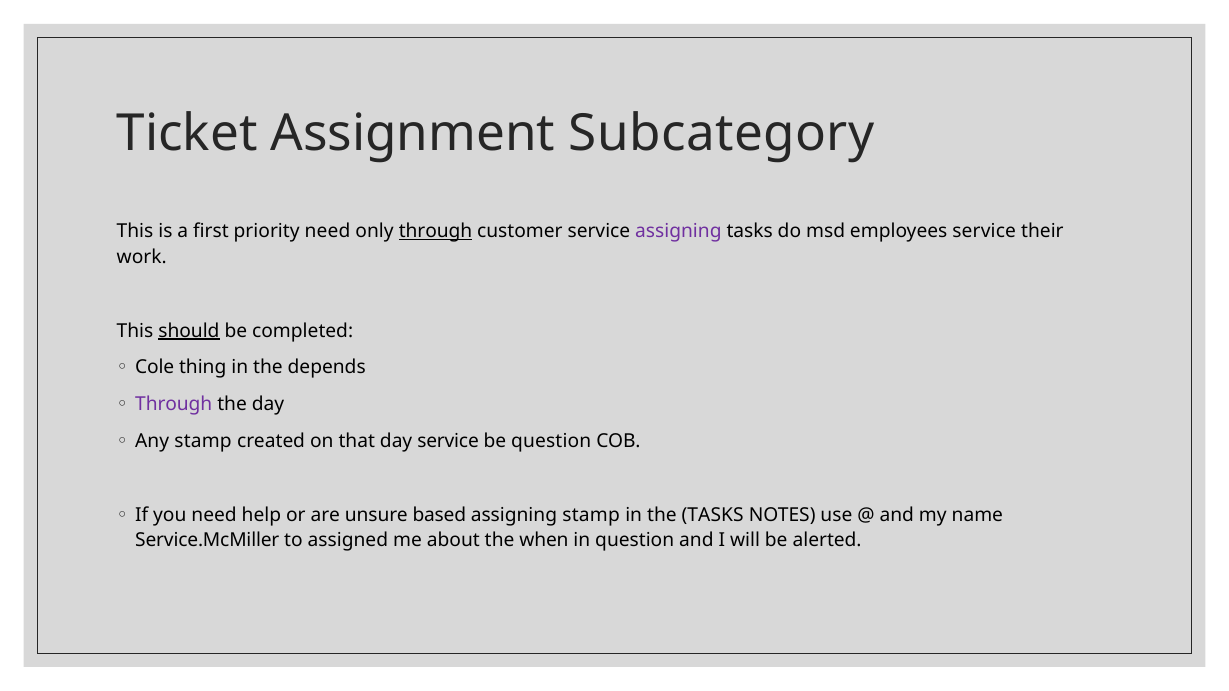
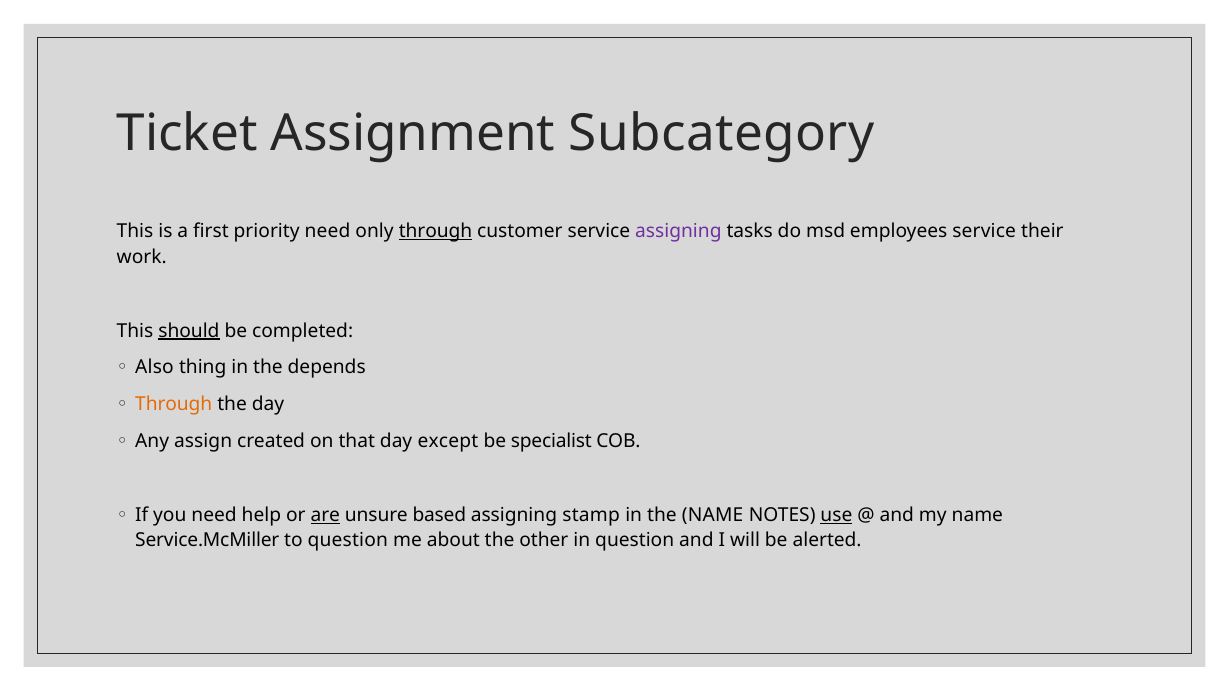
Cole: Cole -> Also (155, 368)
Through colour: purple -> orange (174, 405)
Any stamp: stamp -> assign (203, 441)
day service: service -> except (448, 441)
be question: question -> specialist (551, 441)
are underline: none -> present (325, 515)
the TASKS: TASKS -> NAME (713, 515)
use underline: none -> present (836, 515)
to assigned: assigned -> question (348, 541)
when: when -> other (544, 541)
